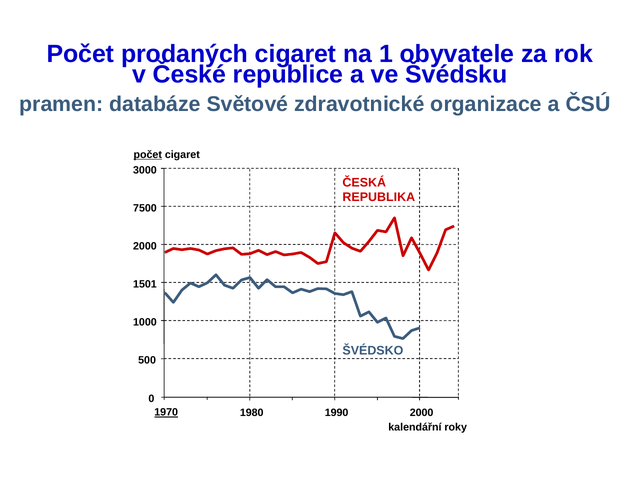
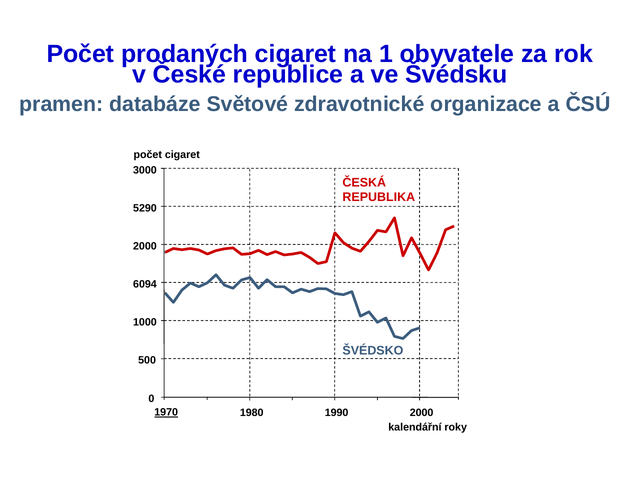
počet underline: present -> none (148, 155)
7500: 7500 -> 5290 (145, 208)
1501: 1501 -> 6094 (145, 284)
